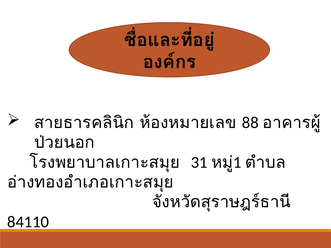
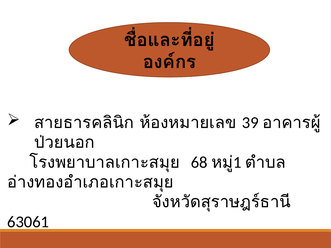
88: 88 -> 39 (250, 123)
31: 31 -> 68 (199, 163)
84110: 84110 -> 63061 (28, 222)
